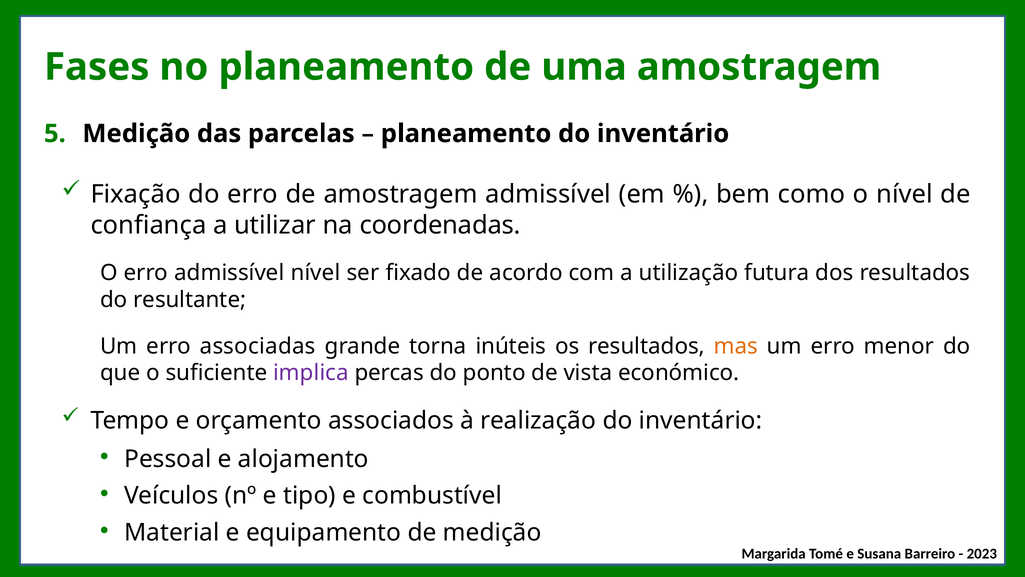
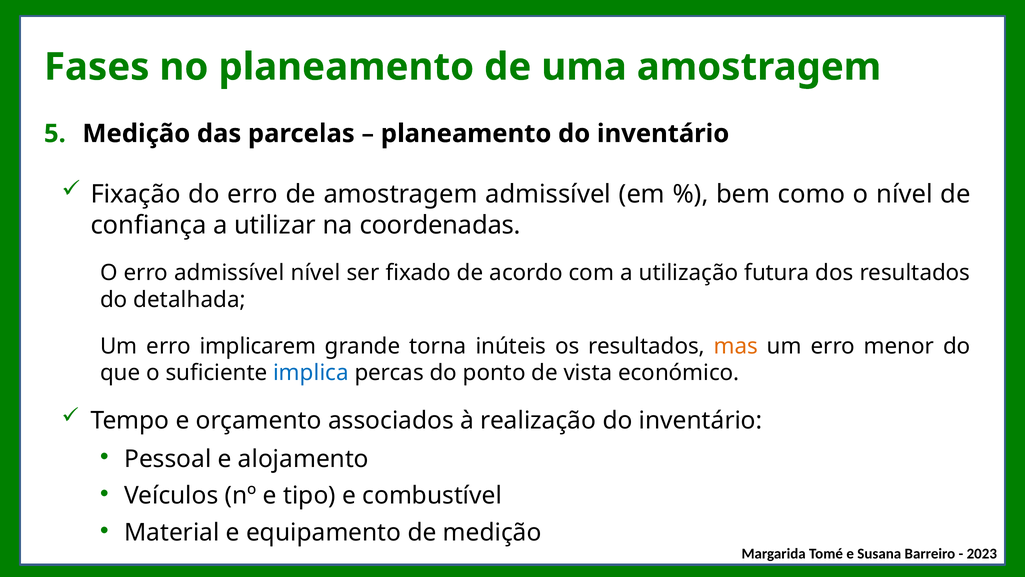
resultante: resultante -> detalhada (190, 300)
associadas: associadas -> implicarem (258, 346)
implica colour: purple -> blue (311, 373)
